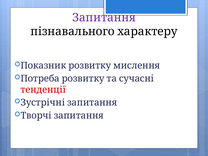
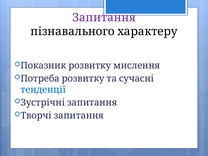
тенденції colour: red -> blue (43, 90)
